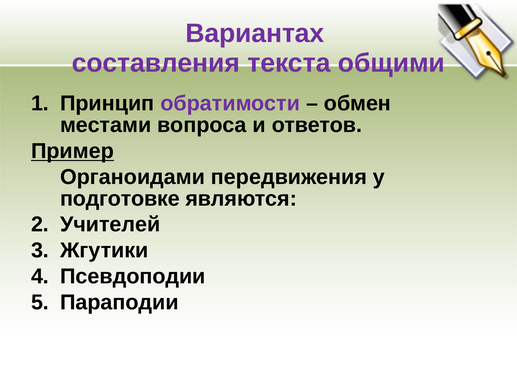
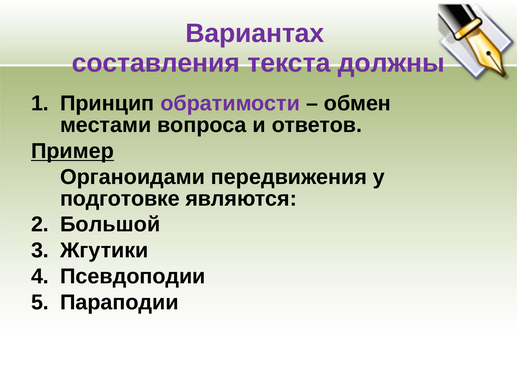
общими: общими -> должны (391, 63)
Учителей: Учителей -> Большой (110, 224)
